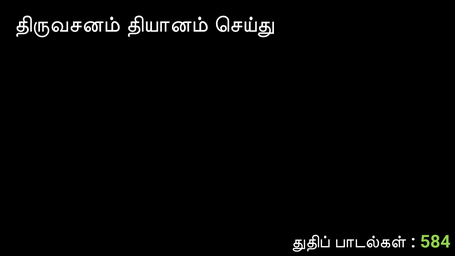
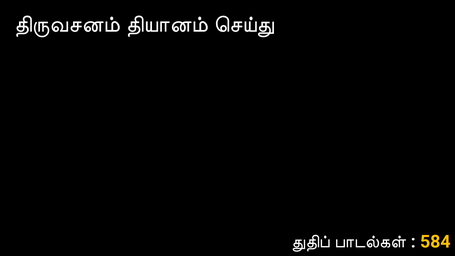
584 colour: light green -> yellow (435, 242)
